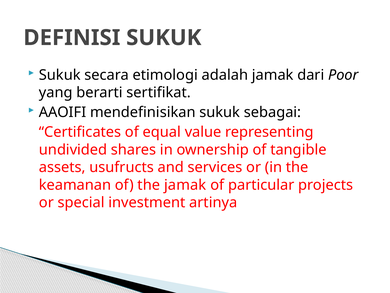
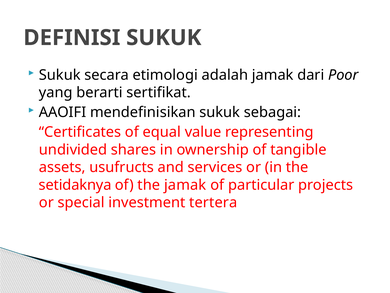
keamanan: keamanan -> setidaknya (75, 185)
artinya: artinya -> tertera (213, 202)
